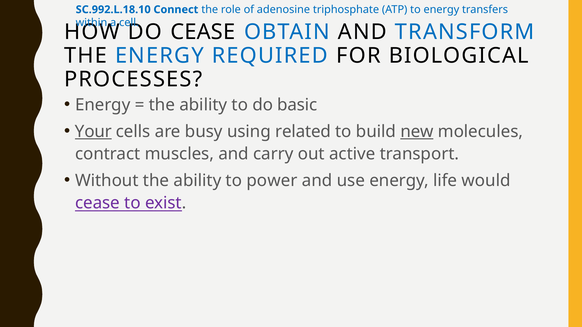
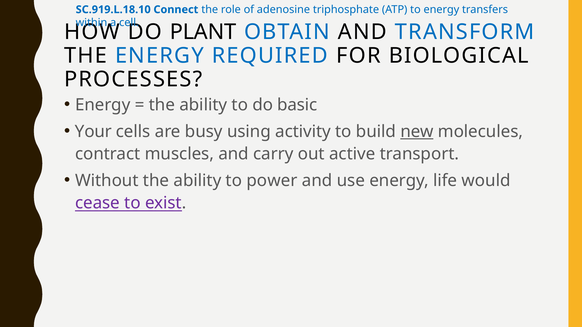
SC.992.L.18.10: SC.992.L.18.10 -> SC.919.L.18.10 (113, 10)
DO CEASE: CEASE -> PLANT (203, 32)
Your underline: present -> none (93, 132)
related: related -> activity (303, 132)
